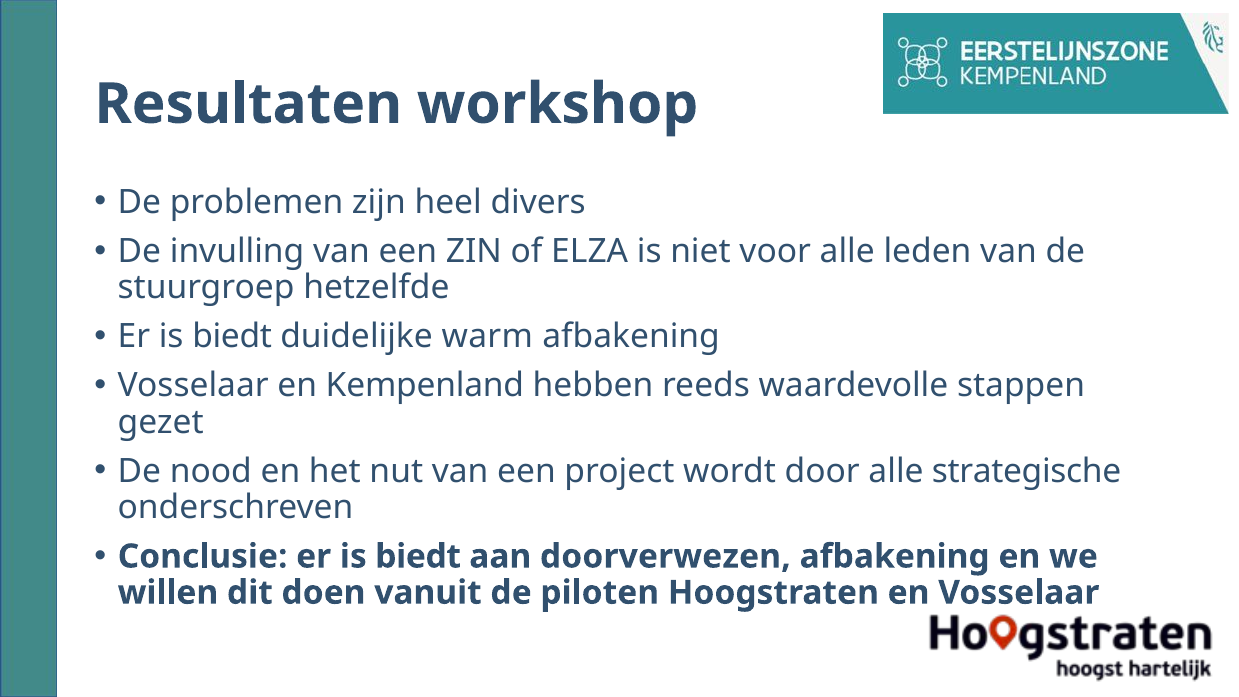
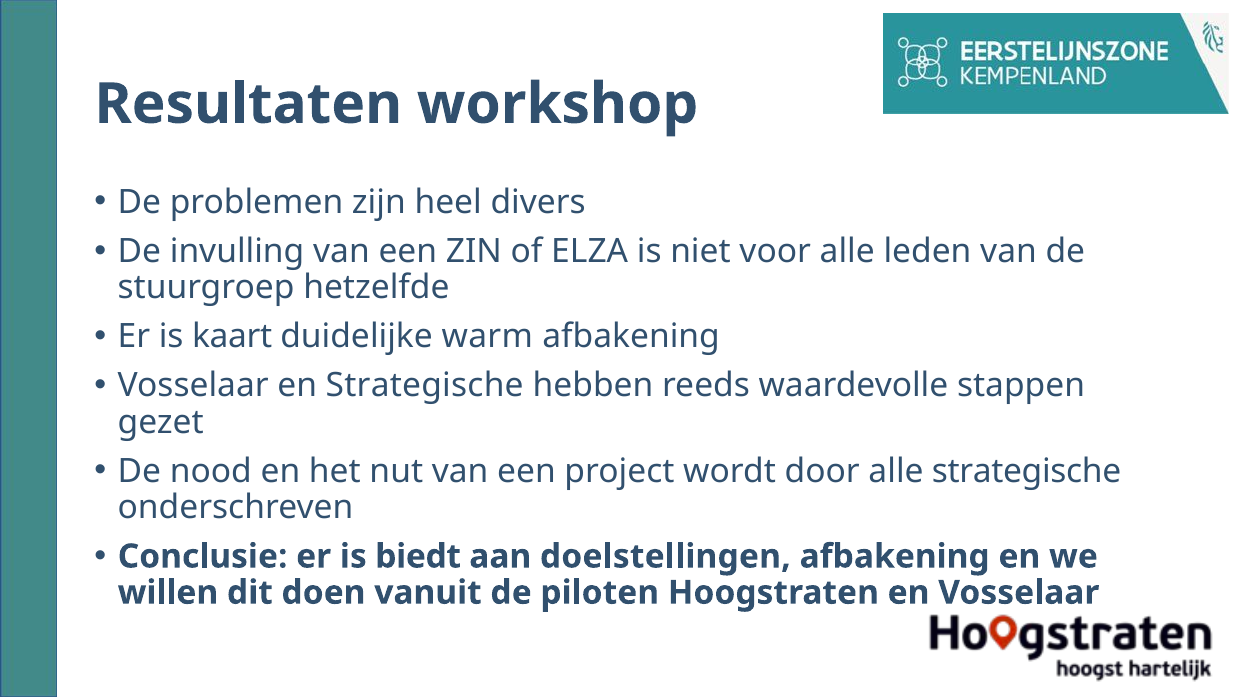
biedt: biedt -> kaart (232, 337)
en Kempenland: Kempenland -> Strategische (425, 386)
doorverwezen: doorverwezen -> doelstellingen (665, 556)
